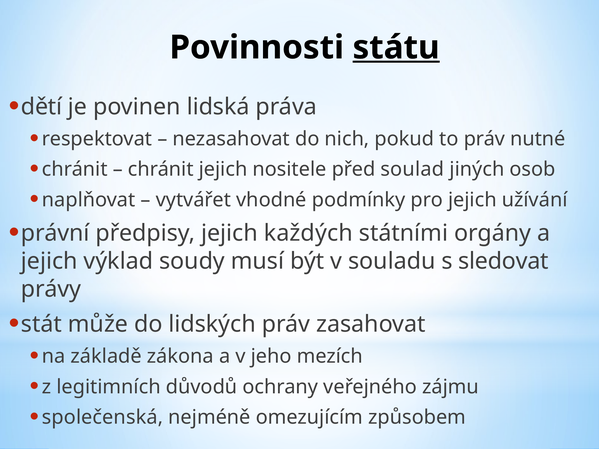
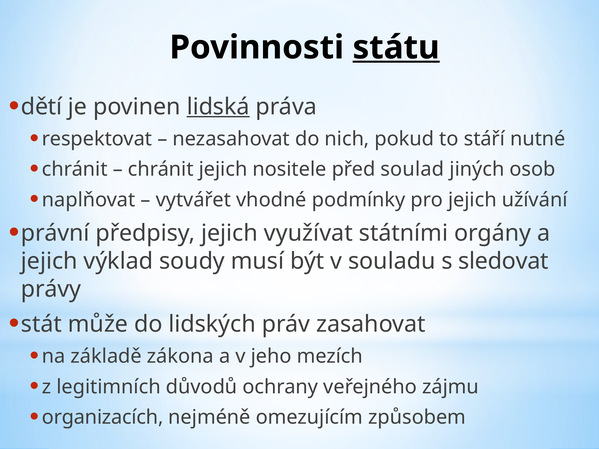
lidská underline: none -> present (218, 107)
to práv: práv -> stáří (484, 139)
každých: každých -> využívat (308, 233)
společenská: společenská -> organizacích (103, 417)
